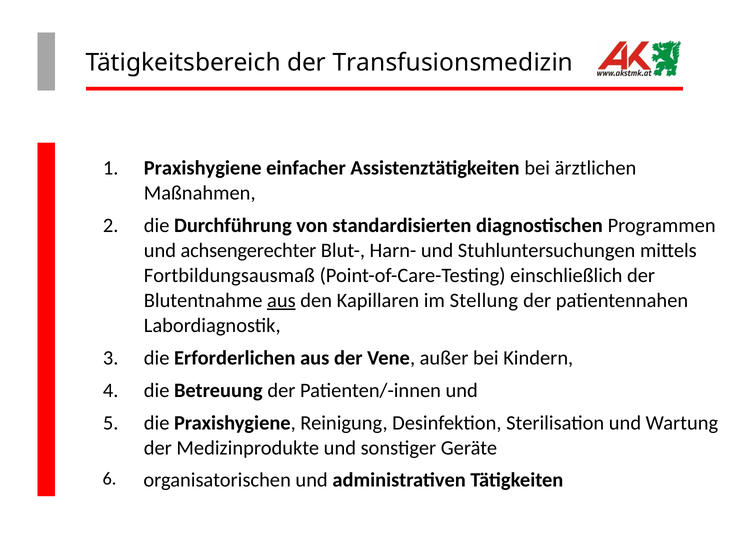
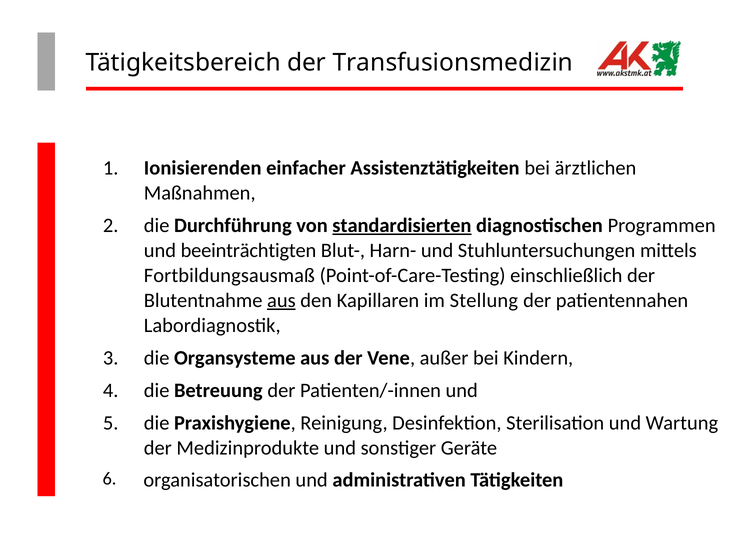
1 Praxishygiene: Praxishygiene -> Ionisierenden (203, 168)
standardisierten underline: none -> present (402, 225)
achsengerechter: achsengerechter -> beeinträchtigten (248, 250)
Erforderlichen: Erforderlichen -> Organsysteme (235, 358)
